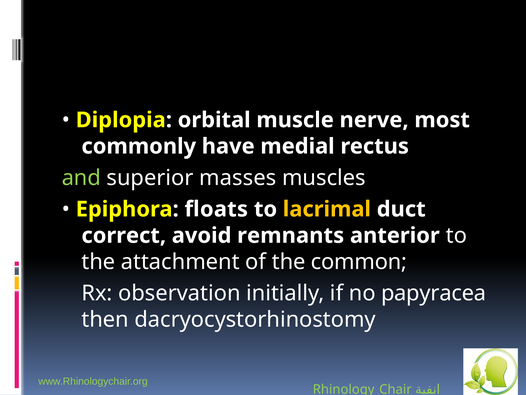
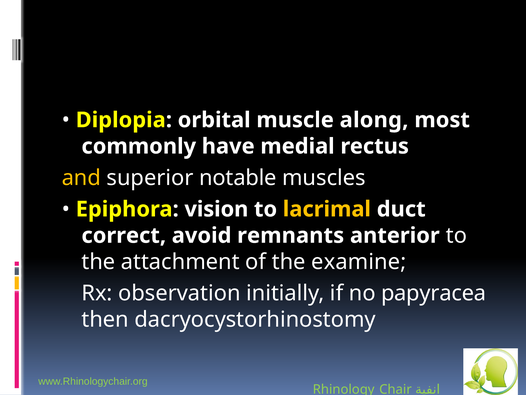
nerve: nerve -> along (374, 120)
and colour: light green -> yellow (81, 178)
masses: masses -> notable (238, 178)
floats: floats -> vision (216, 209)
common: common -> examine (359, 262)
